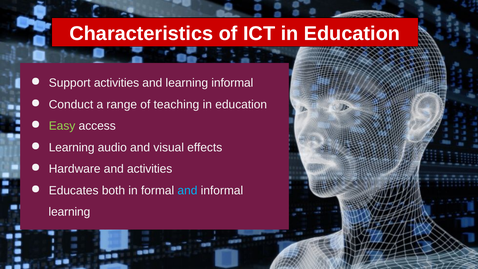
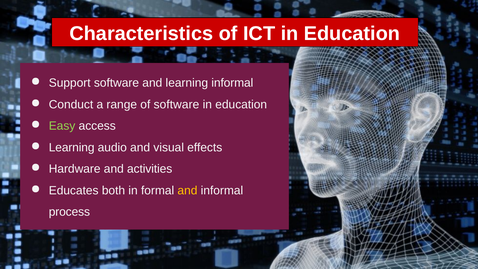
Support activities: activities -> software (116, 83)
of teaching: teaching -> software (176, 104)
and colour: light blue -> yellow (187, 190)
learning: learning -> process (69, 212)
